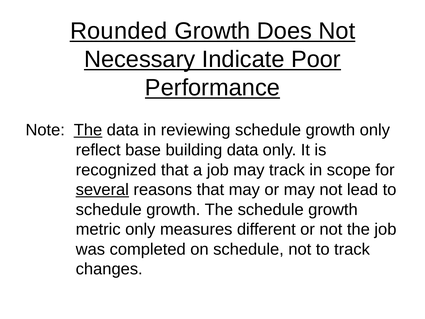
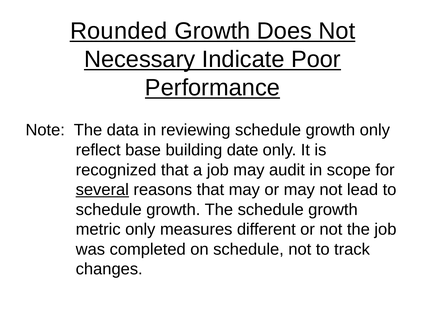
The underline: present -> none (88, 130)
building data: data -> date (243, 150)
may track: track -> audit (287, 170)
